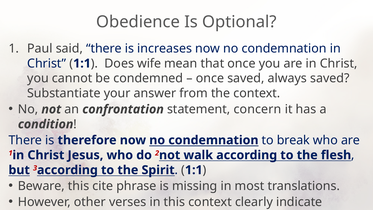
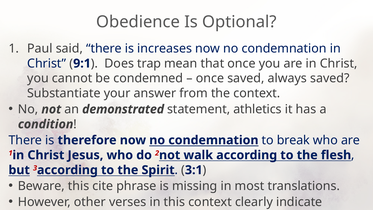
1:1: 1:1 -> 9:1 (82, 63)
wife: wife -> trap (149, 63)
confrontation: confrontation -> demonstrated (123, 109)
concern: concern -> athletics (257, 109)
1:1: 1:1 -> 3:1 (194, 170)
